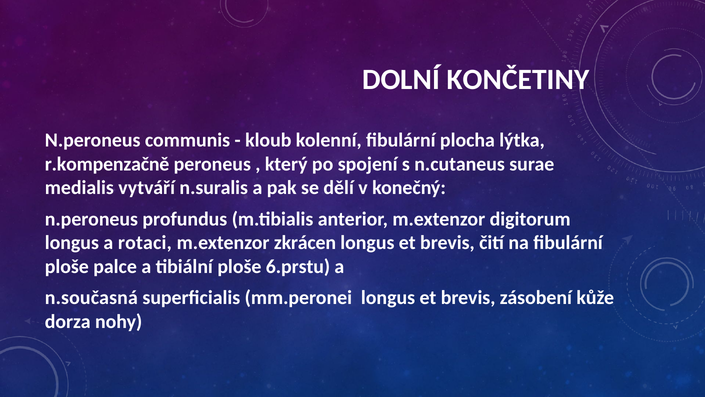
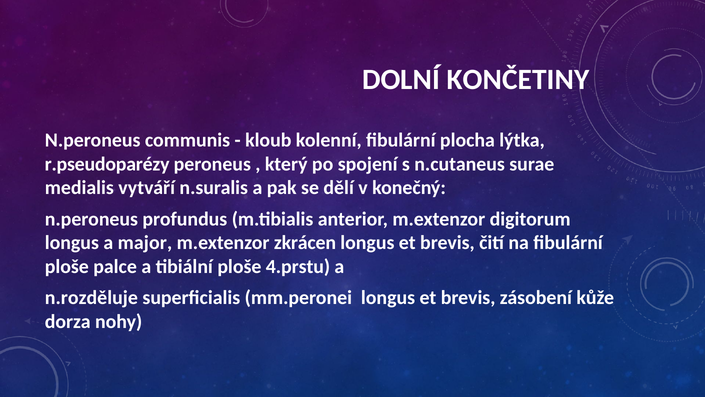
r.kompenzačně: r.kompenzačně -> r.pseudoparézy (107, 164)
rotaci: rotaci -> major (145, 243)
6.prstu: 6.prstu -> 4.prstu (298, 266)
n.současná: n.současná -> n.rozděluje (91, 298)
